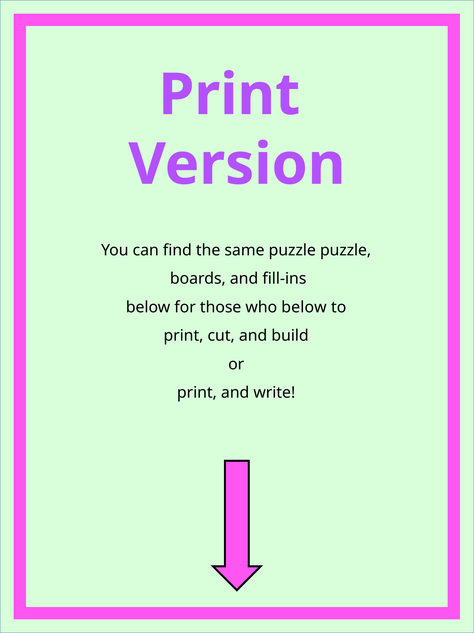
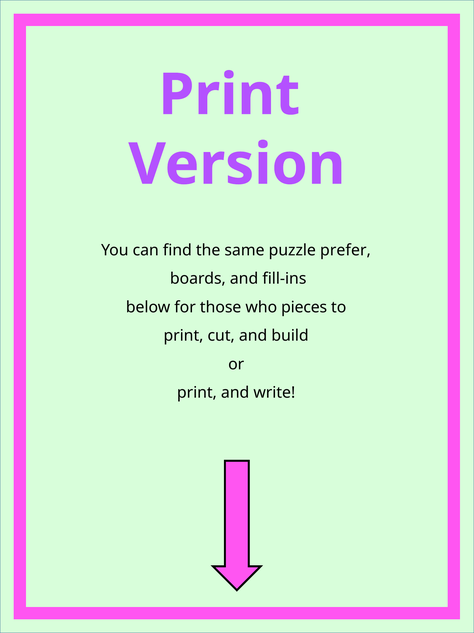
puzzle puzzle: puzzle -> prefer (345, 250)
who below: below -> pieces (304, 307)
